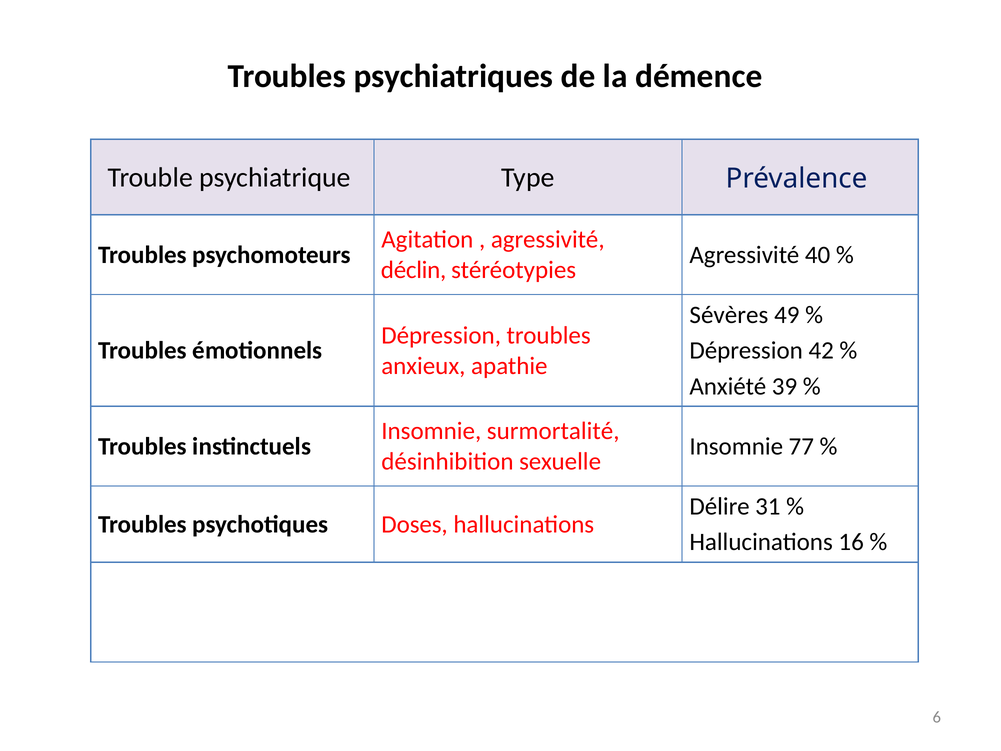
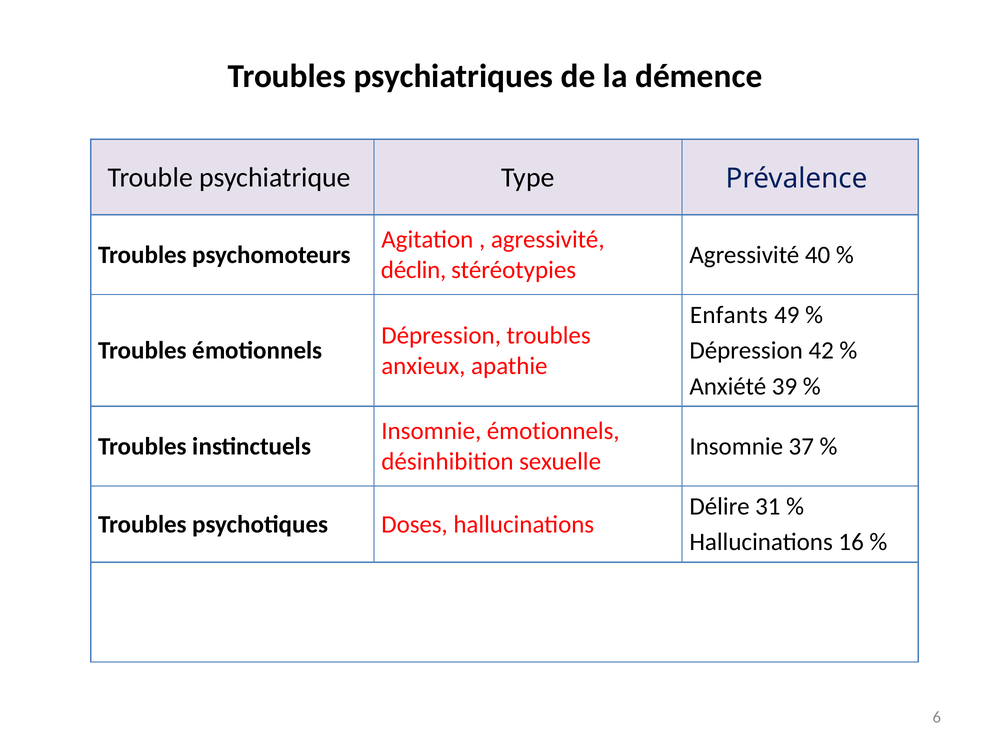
Sévères: Sévères -> Enfants (729, 315)
Insomnie surmortalité: surmortalité -> émotionnels (553, 431)
77: 77 -> 37 (801, 446)
